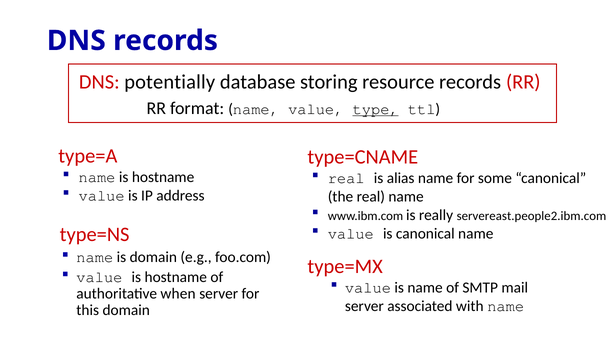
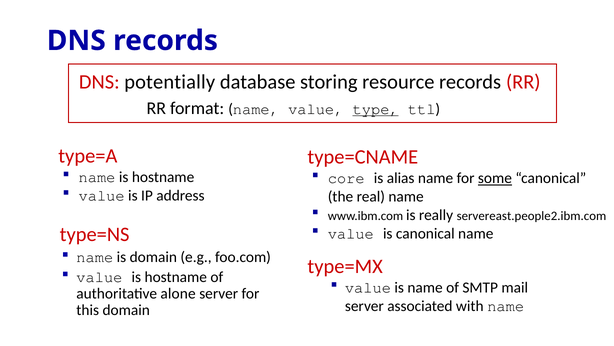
real: real -> core (346, 178)
some underline: none -> present (495, 178)
when: when -> alone (178, 293)
